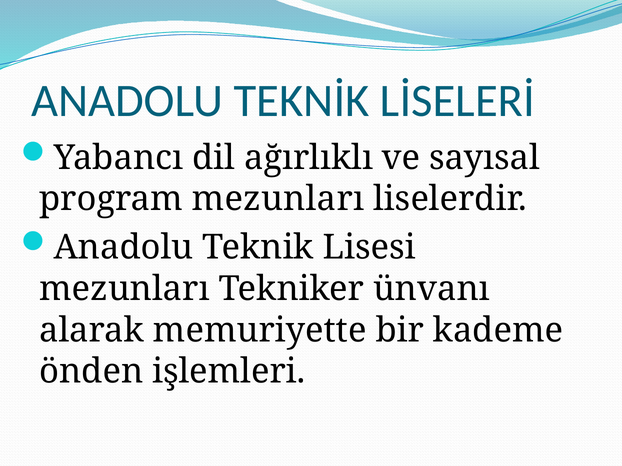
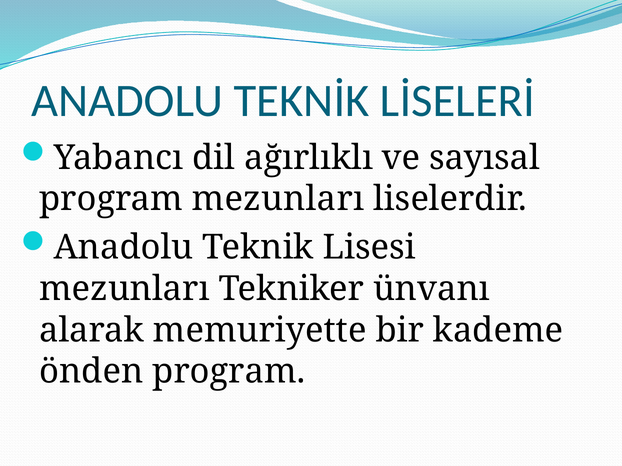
önden işlemleri: işlemleri -> program (229, 372)
